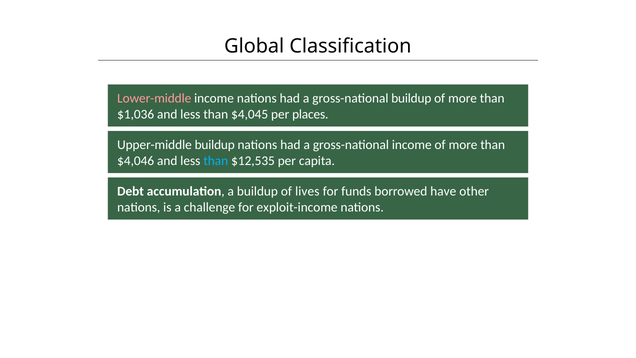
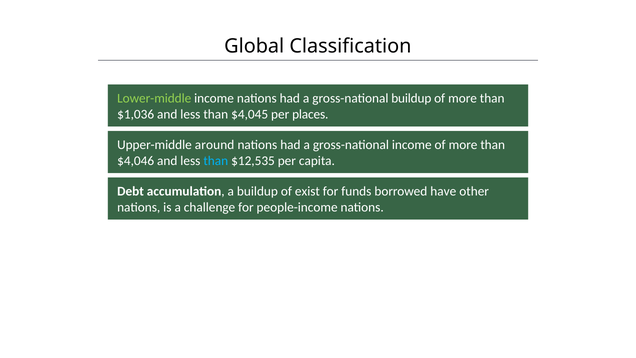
Lower-middle colour: pink -> light green (154, 98)
Upper-middle buildup: buildup -> around (215, 145)
lives: lives -> exist (307, 191)
exploit-income: exploit-income -> people-income (297, 207)
